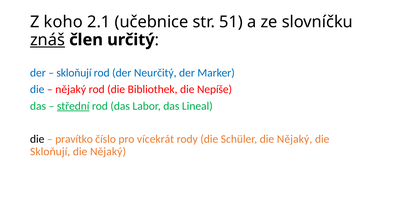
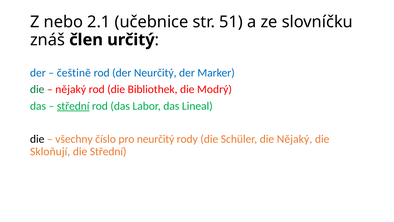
koho: koho -> nebo (63, 22)
znáš underline: present -> none (47, 40)
skloňují: skloňují -> češtině (74, 73)
die colour: blue -> green (37, 89)
Nepíše: Nepíše -> Modrý (214, 89)
pravítko: pravítko -> všechny (74, 139)
pro vícekrát: vícekrát -> neurčitý (156, 139)
Nějaký: Nějaký -> Střední (108, 151)
